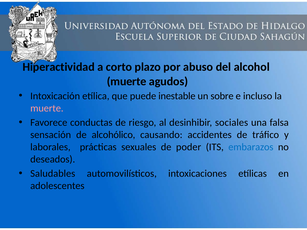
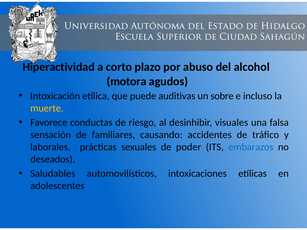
muerte: muerte -> motora (127, 81)
inestable: inestable -> auditivas (177, 96)
muerte colour: pink -> yellow (47, 108)
sociales: sociales -> visuales (232, 123)
alcohólico: alcohólico -> familiares (113, 135)
